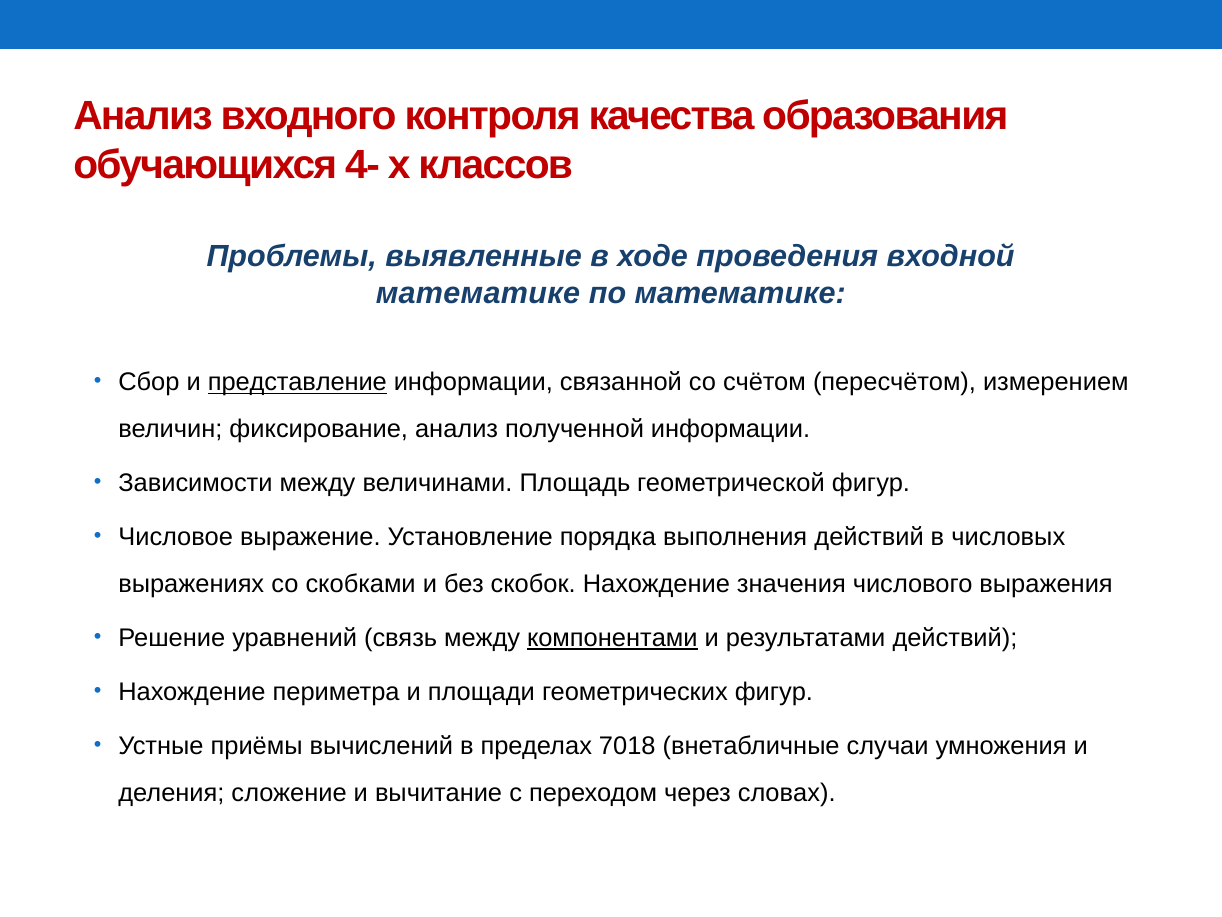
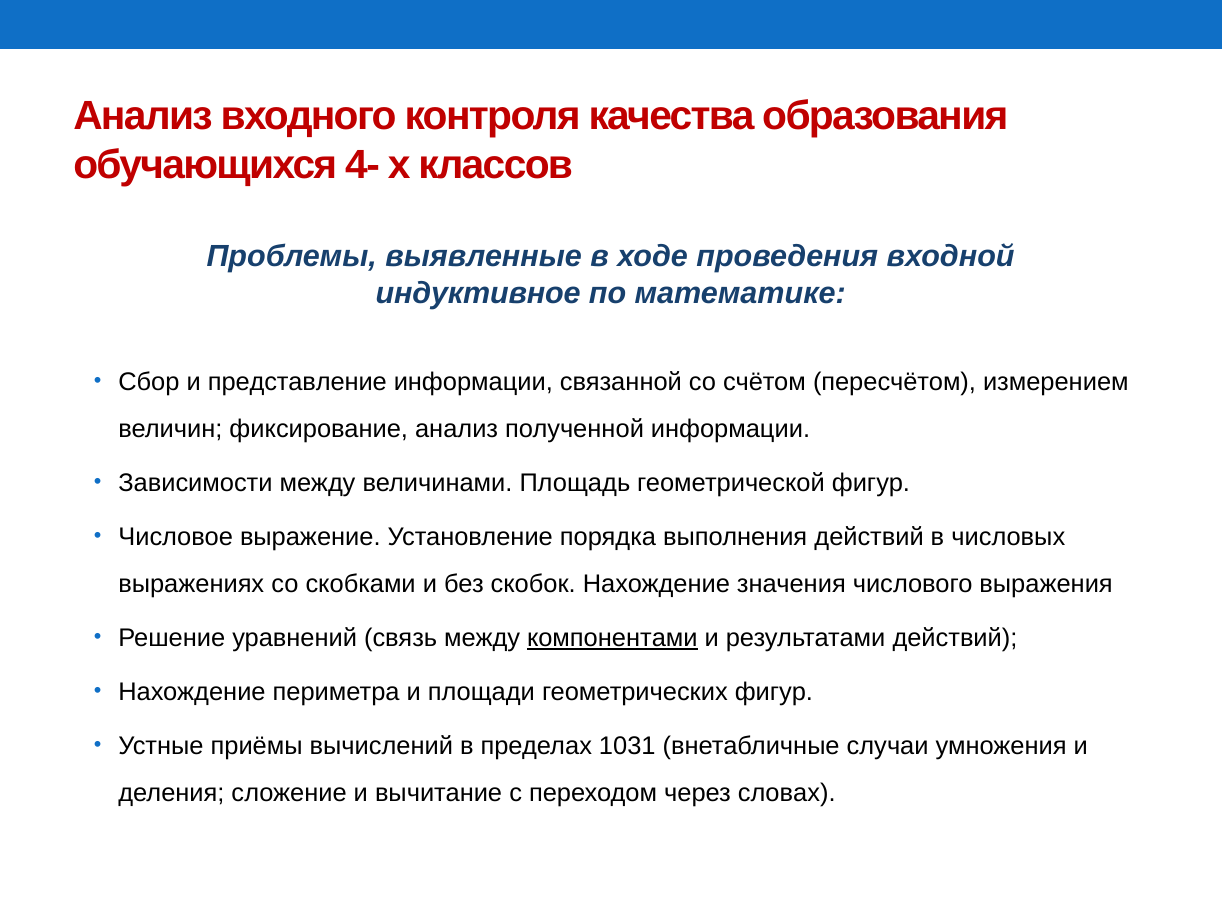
математике: математике -> индуктивное (478, 293)
представление underline: present -> none (297, 382)
7018: 7018 -> 1031 (627, 746)
